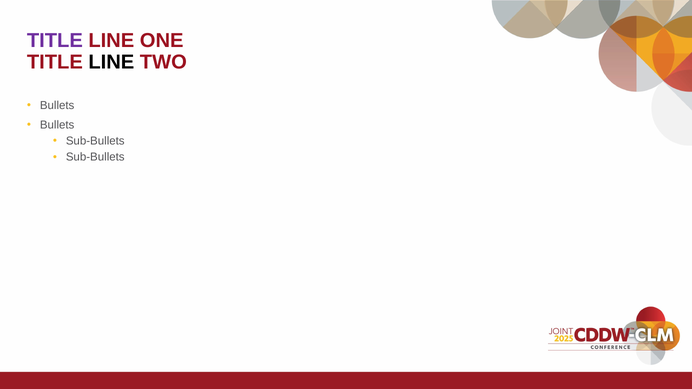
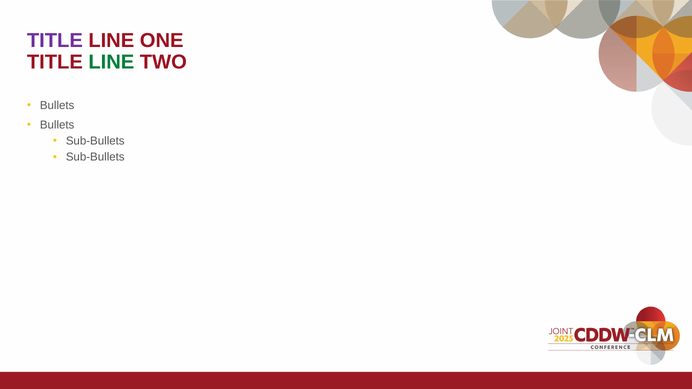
LINE colour: black -> green (111, 62)
